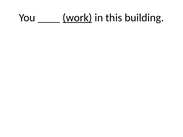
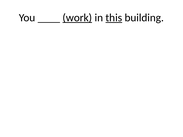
this underline: none -> present (114, 18)
